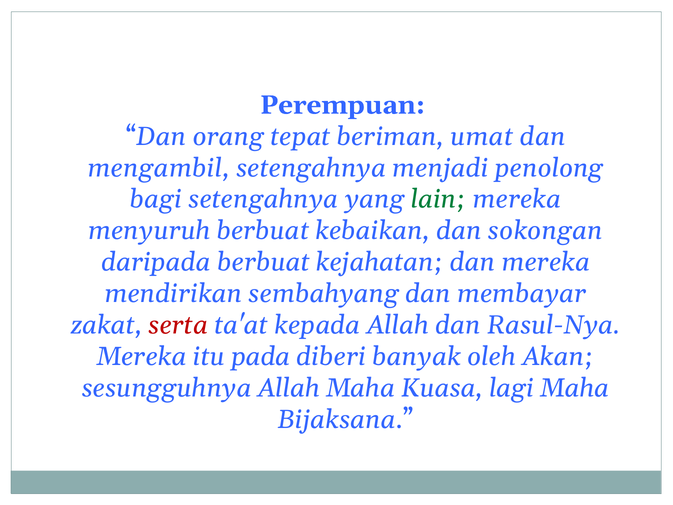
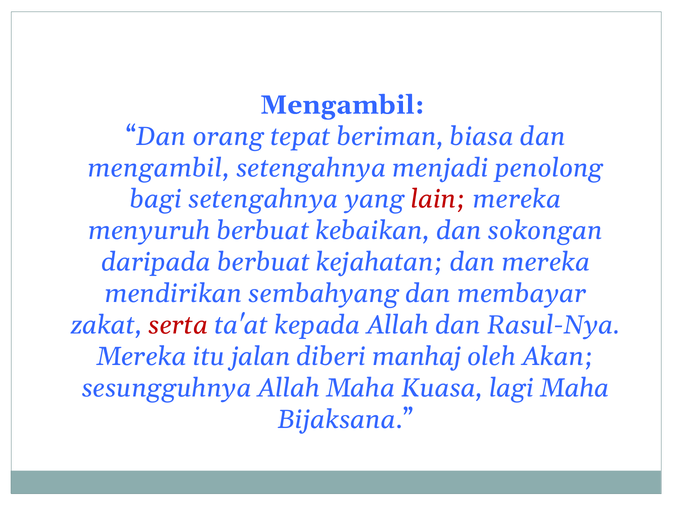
Perempuan: Perempuan -> Mengambil (342, 105)
umat: umat -> biasa (482, 136)
lain colour: green -> red (439, 199)
pada: pada -> jalan (261, 356)
banyak: banyak -> manhaj (417, 356)
